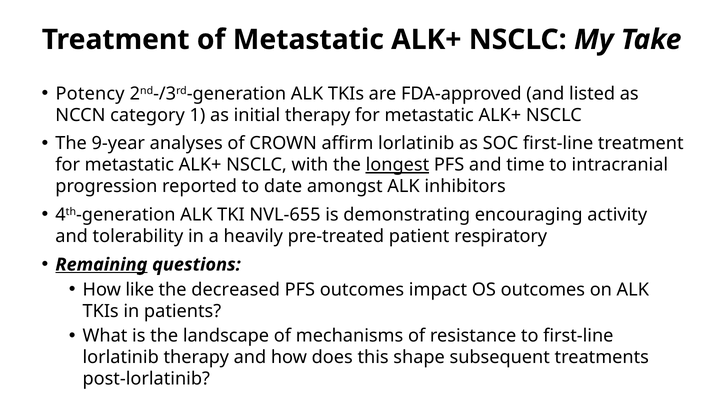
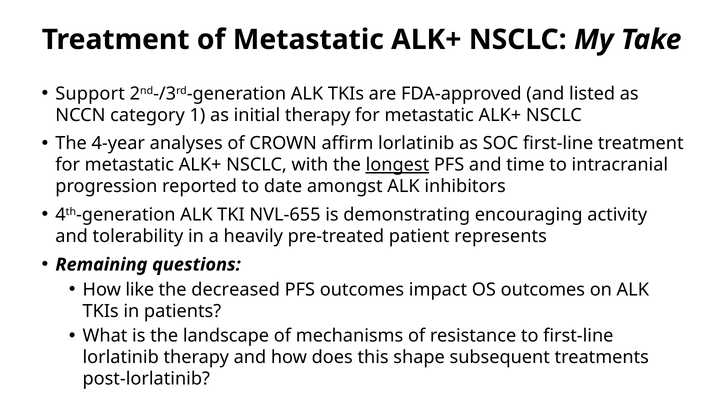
Potency: Potency -> Support (90, 94)
9-year: 9-year -> 4-year (118, 144)
respiratory: respiratory -> represents (501, 237)
Remaining underline: present -> none (101, 265)
